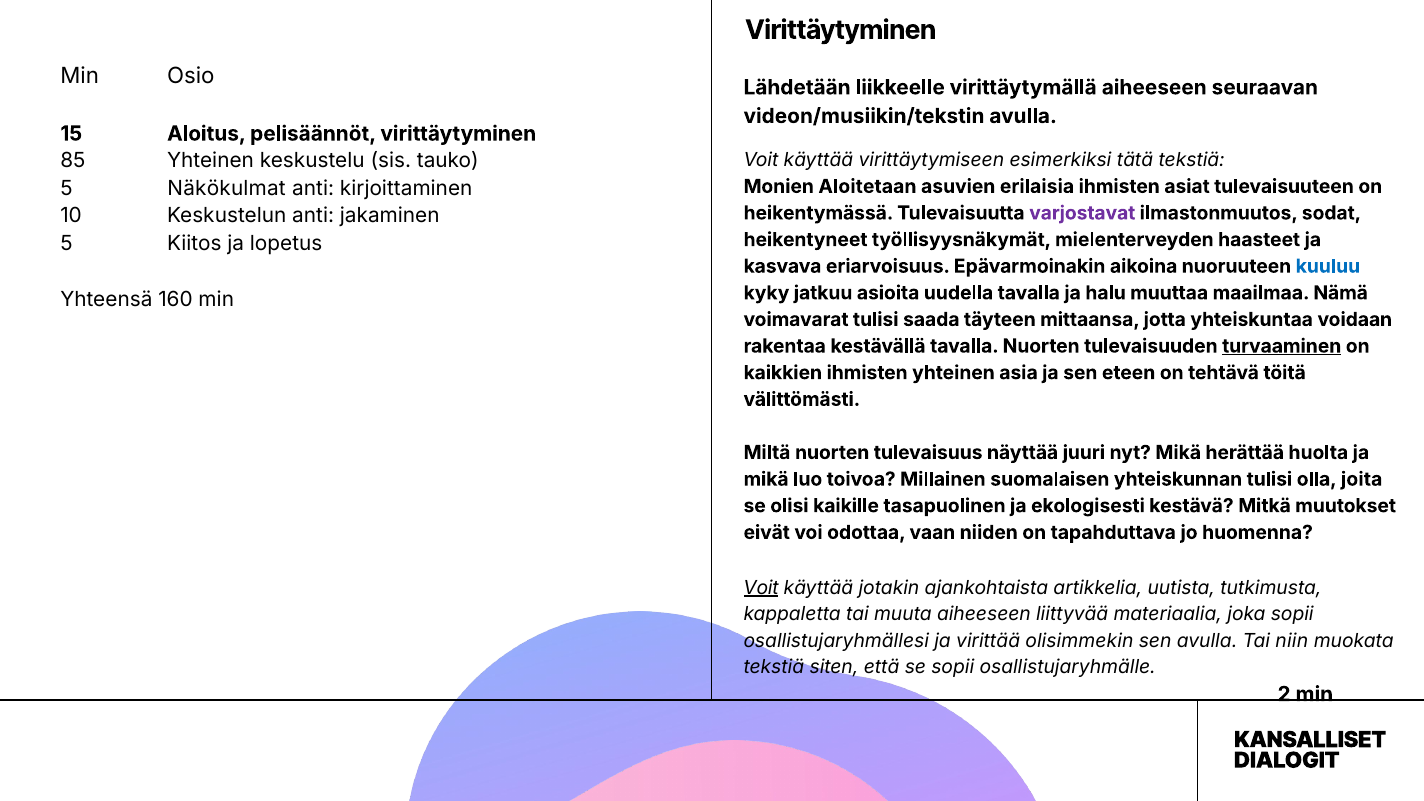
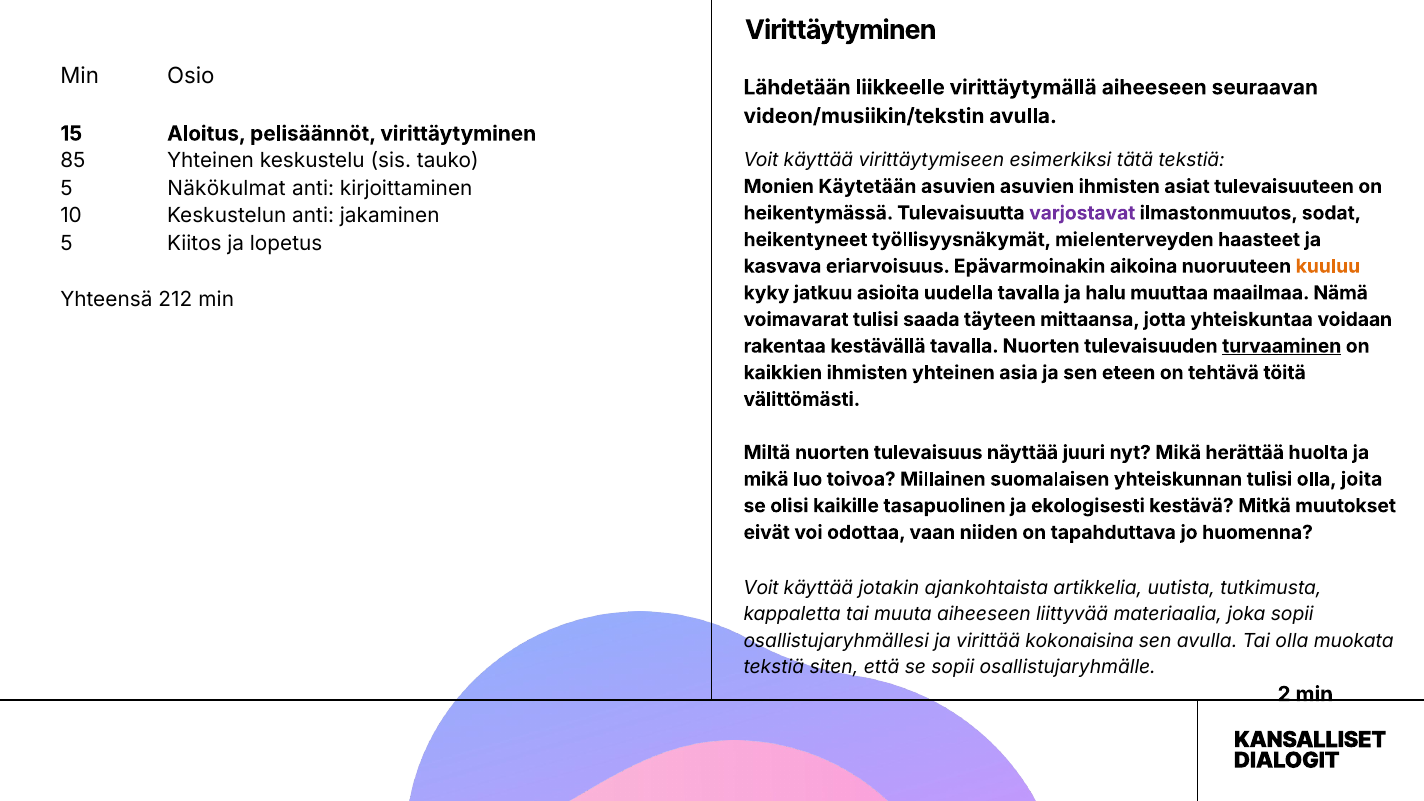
Aloitetaan: Aloitetaan -> Käytetään (867, 186)
asuvien erilaisia: erilaisia -> asuvien (1037, 186)
kuuluu colour: blue -> orange (1328, 266)
160: 160 -> 212 (175, 300)
Voit underline: present -> none (761, 588)
olisimmekin: olisimmekin -> kokonaisina (1080, 641)
Tai niin: niin -> olla (1292, 641)
